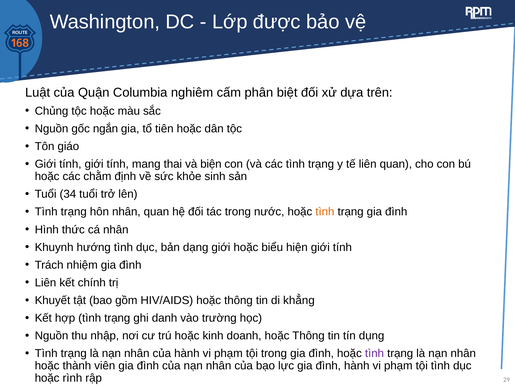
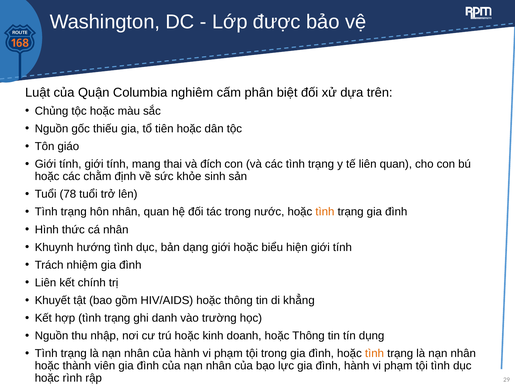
ngắn: ngắn -> thiếu (105, 129)
biện: biện -> đích (211, 164)
34: 34 -> 78 (68, 194)
tình colour: purple -> orange (375, 354)
